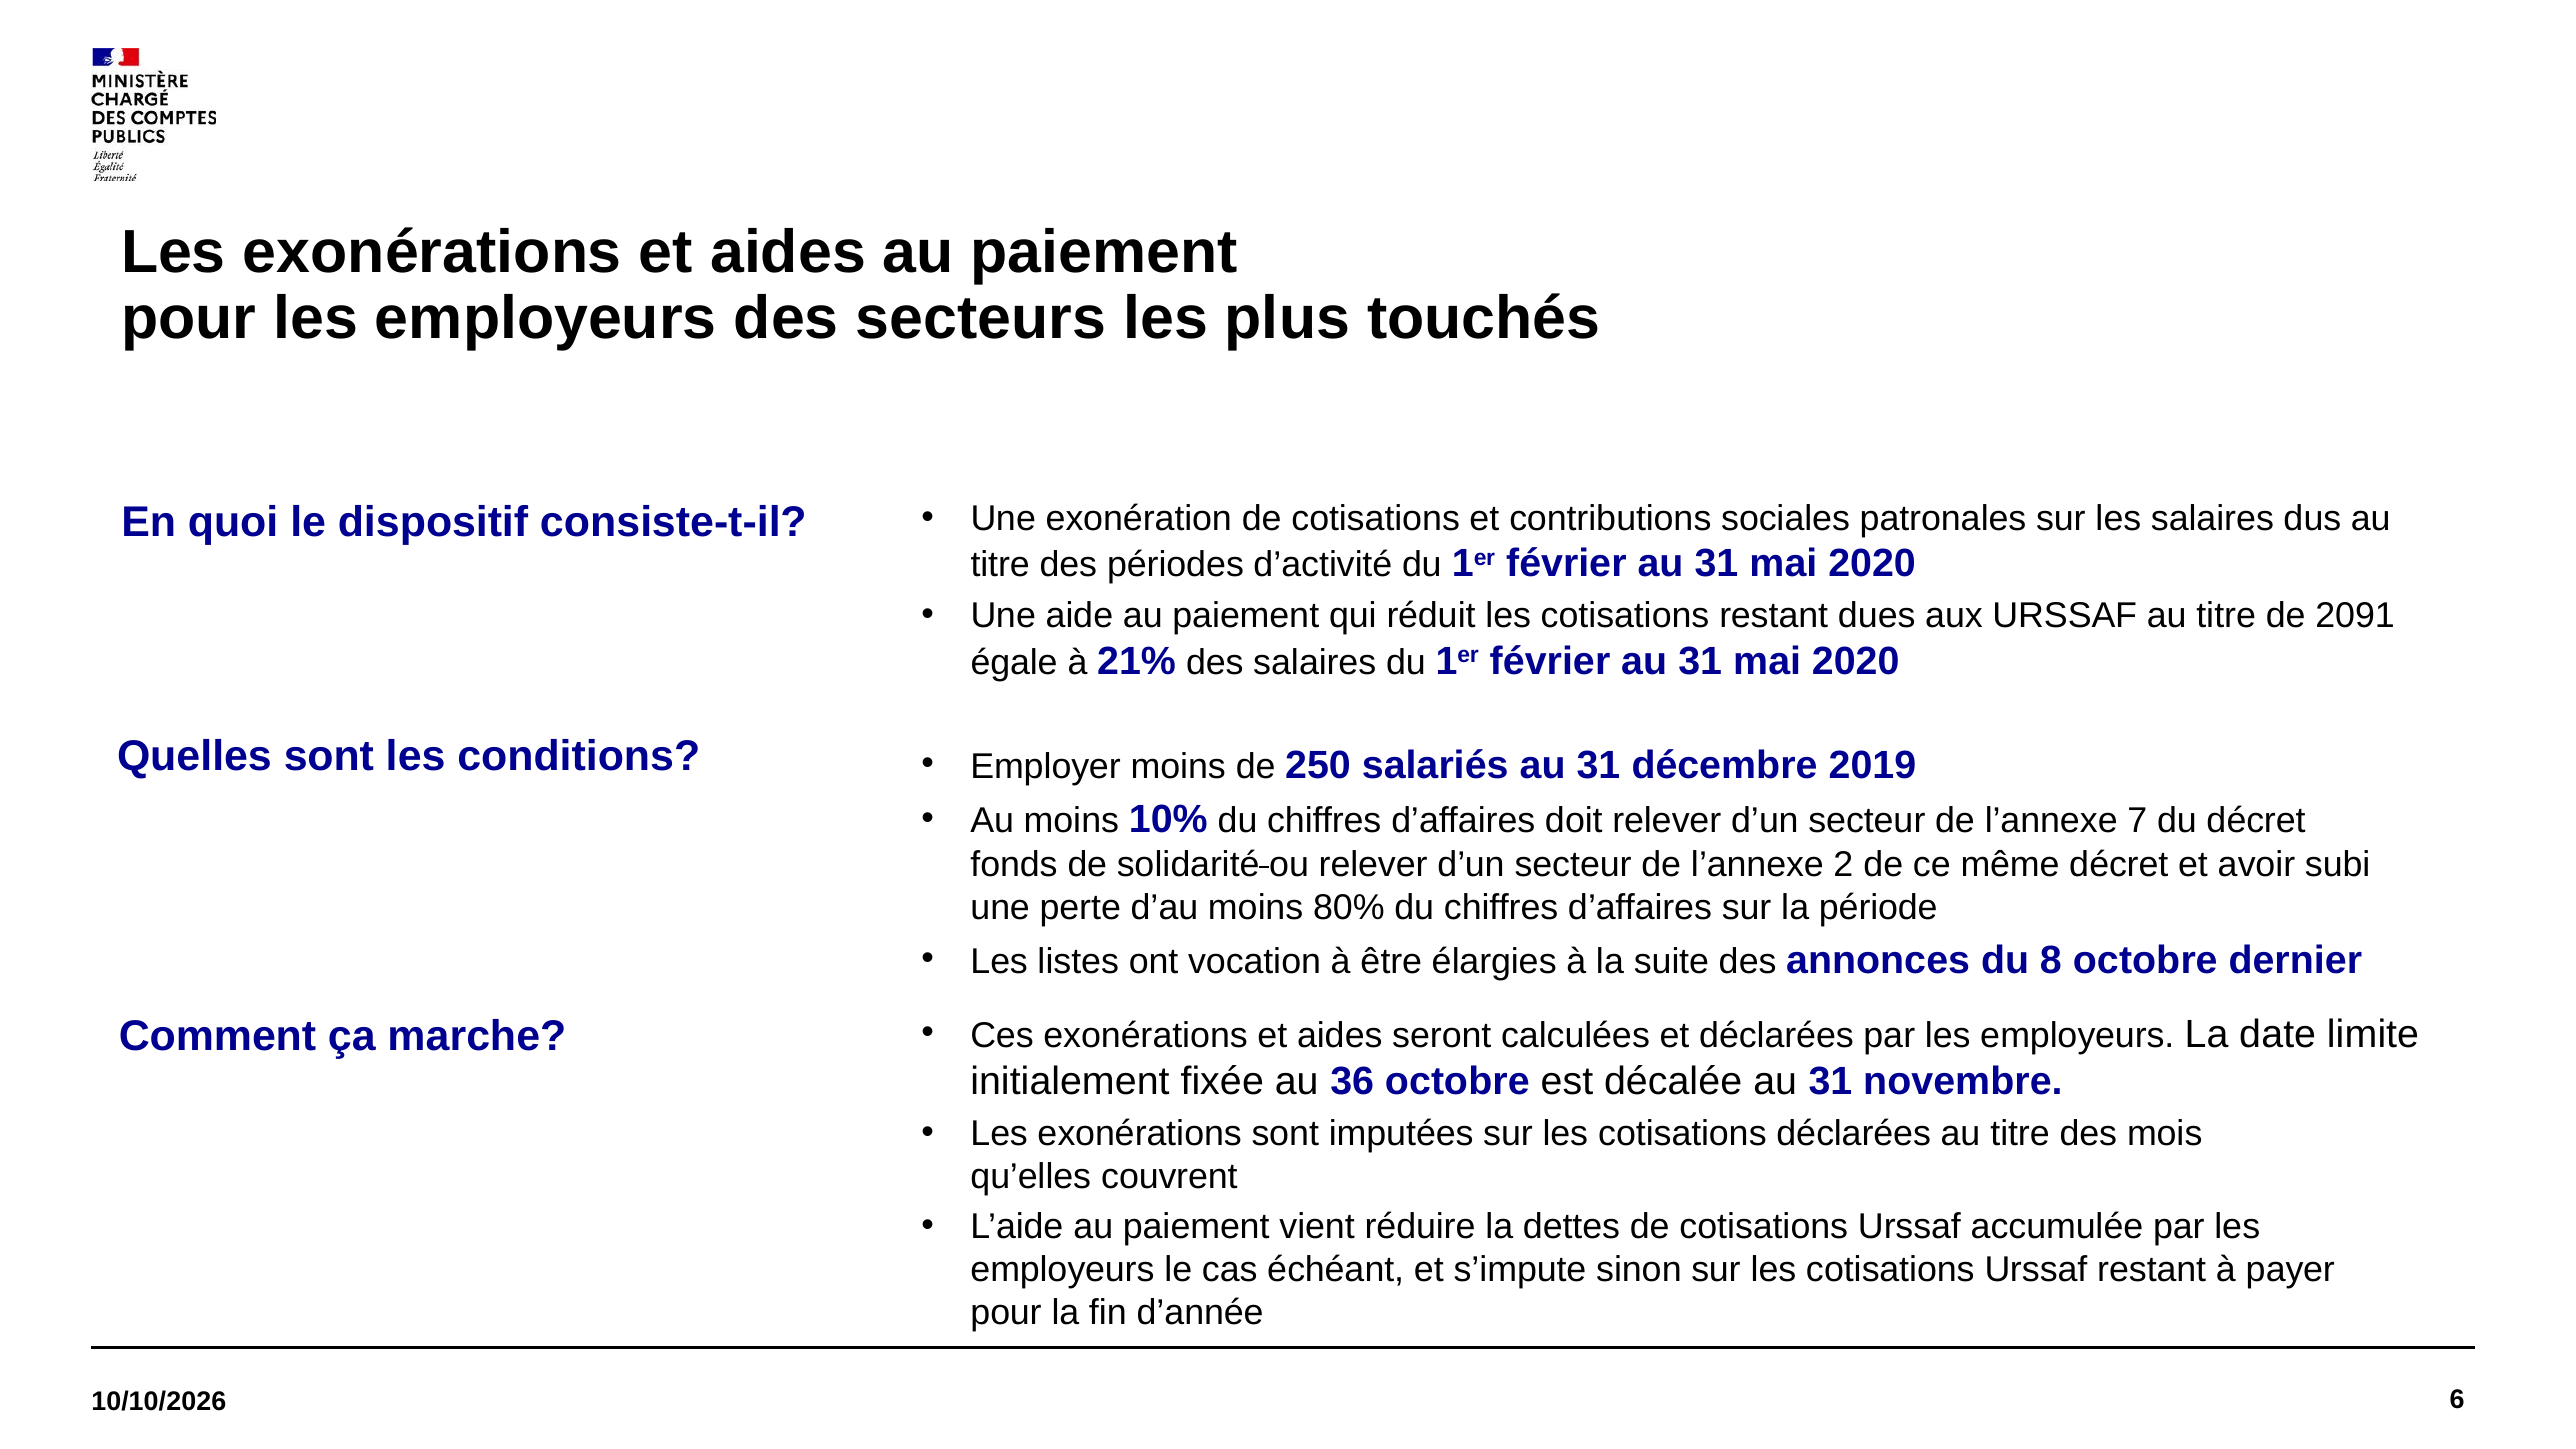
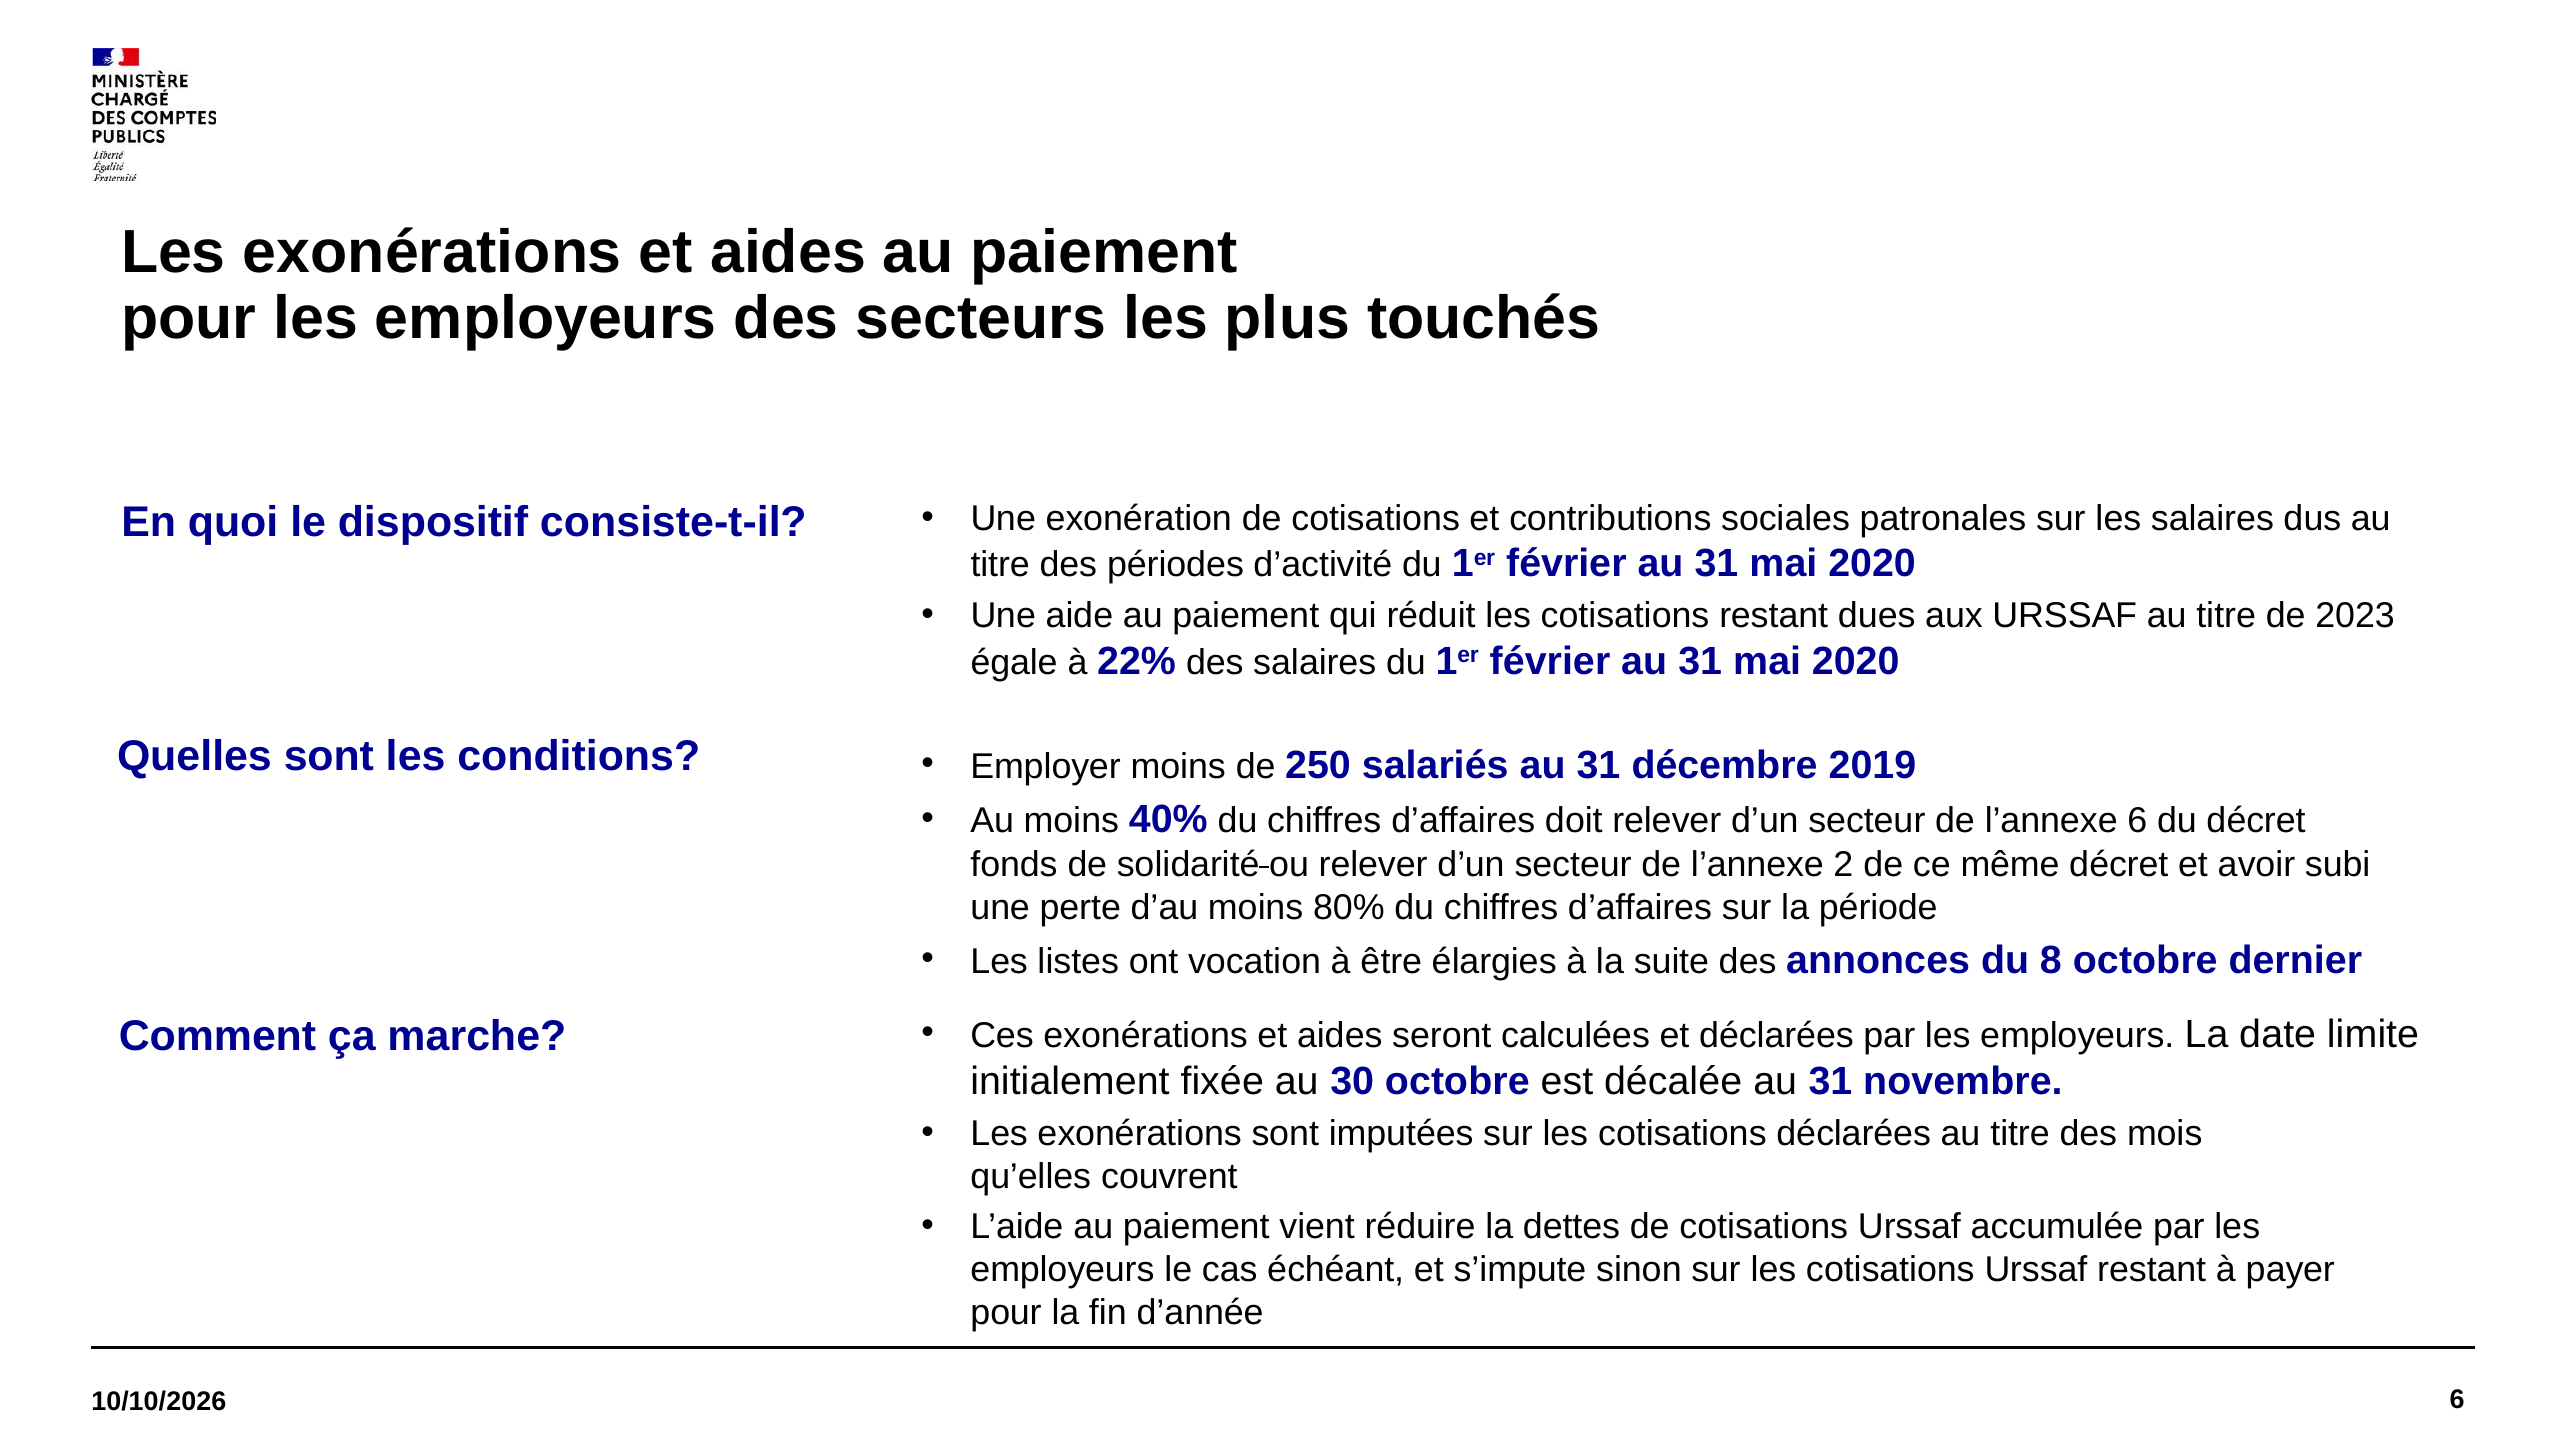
2091: 2091 -> 2023 (2355, 616)
21%: 21% -> 22% (1137, 661)
10%: 10% -> 40% (1168, 820)
l’annexe 7: 7 -> 6 (2137, 821)
36: 36 -> 30 (1352, 1081)
